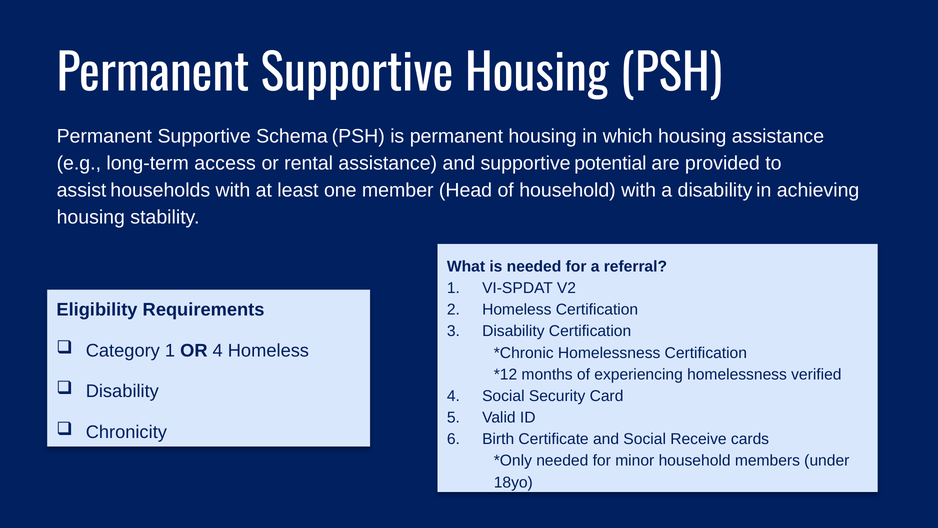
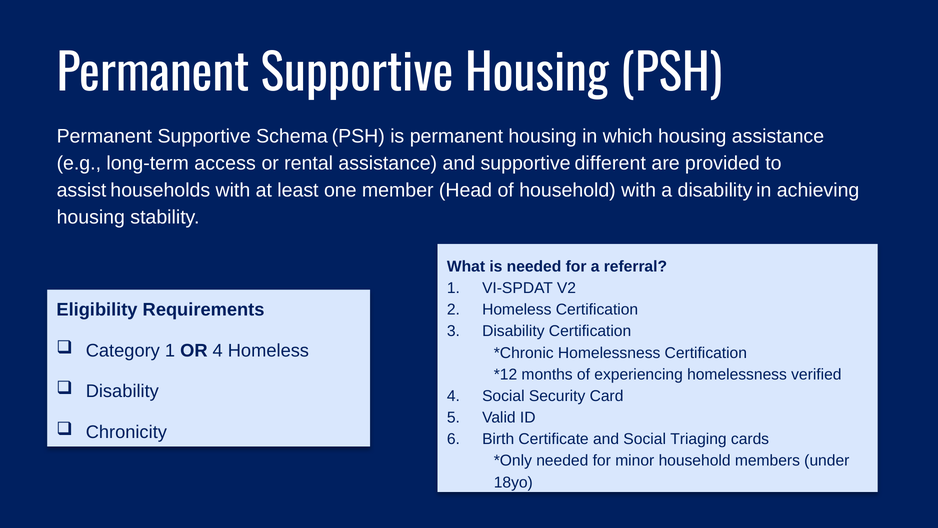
potential: potential -> different (610, 163)
Receive: Receive -> Triaging (698, 439)
